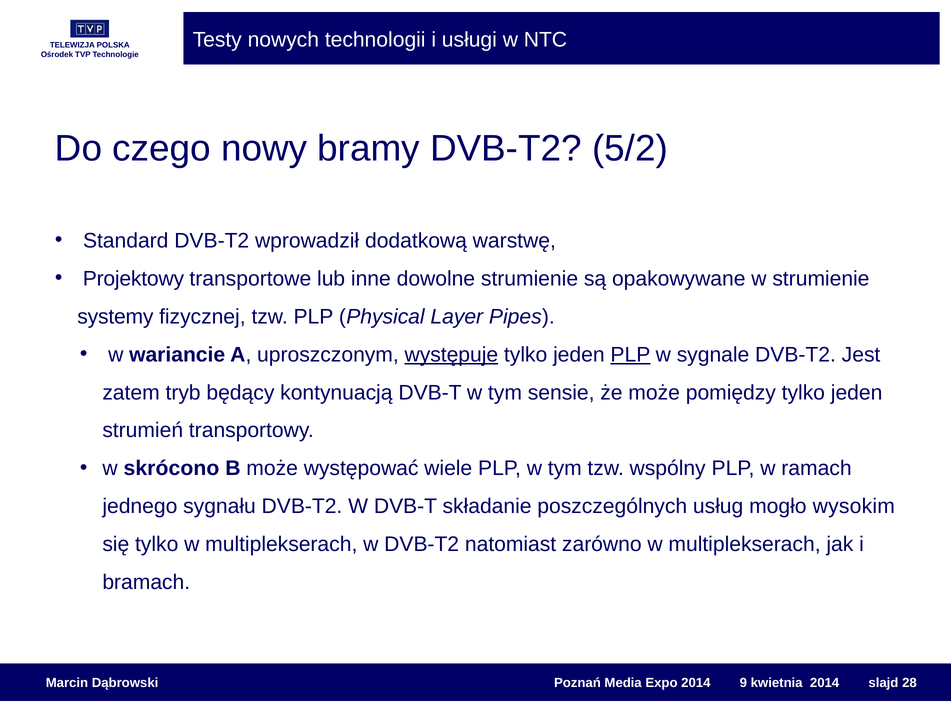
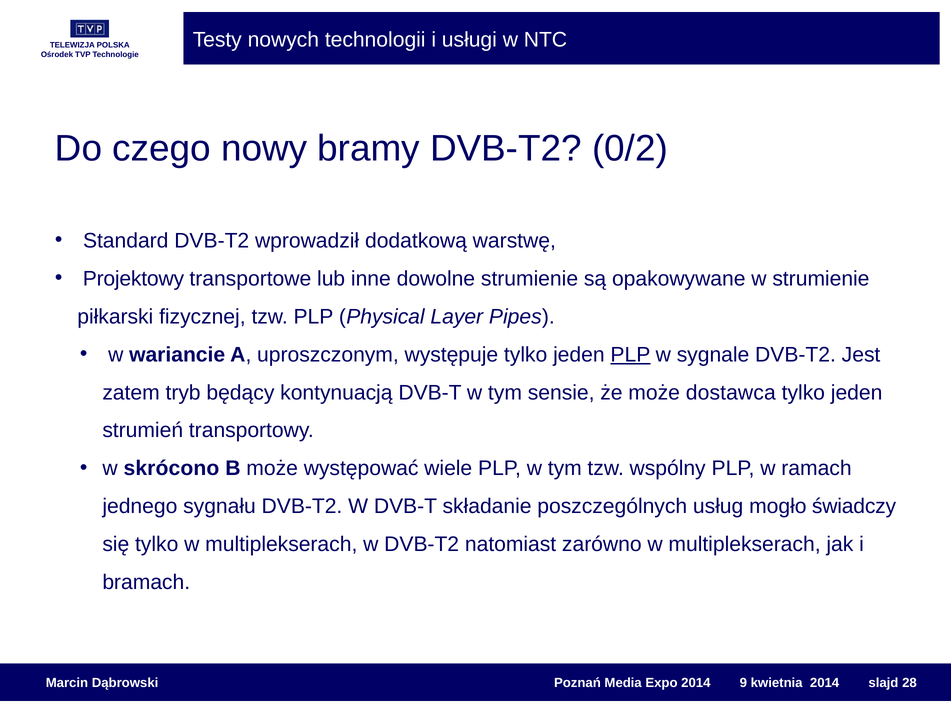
5/2: 5/2 -> 0/2 (630, 149)
systemy: systemy -> piłkarski (115, 317)
występuje underline: present -> none (451, 355)
pomiędzy: pomiędzy -> dostawca (731, 393)
wysokim: wysokim -> świadczy (854, 507)
